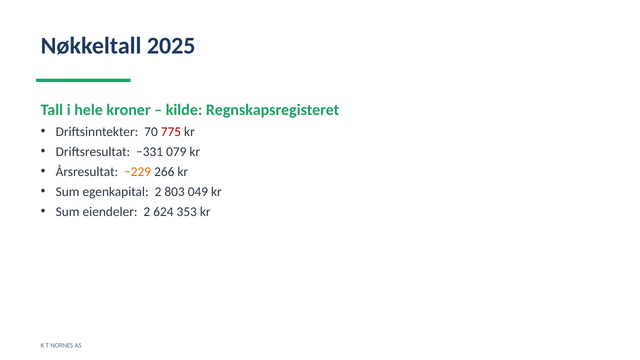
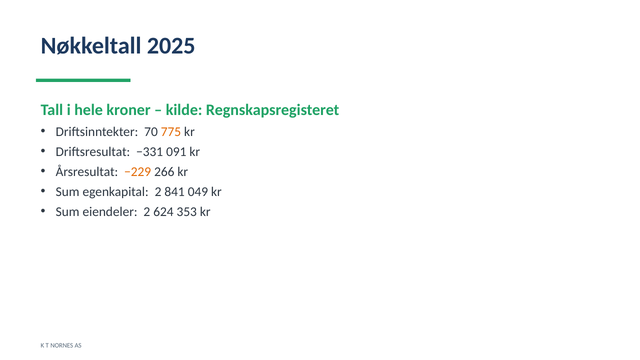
775 colour: red -> orange (171, 132)
079: 079 -> 091 (176, 152)
803: 803 -> 841 (175, 192)
